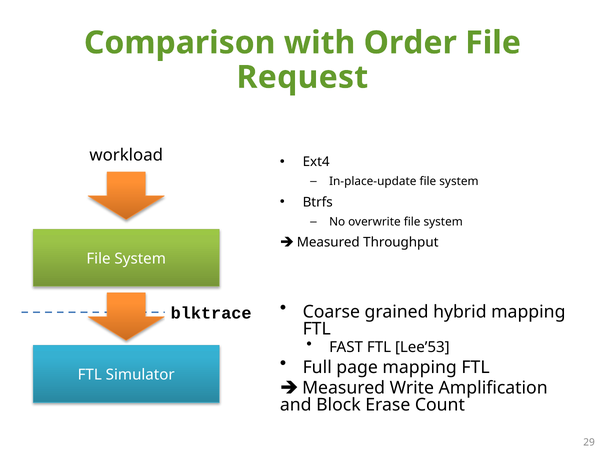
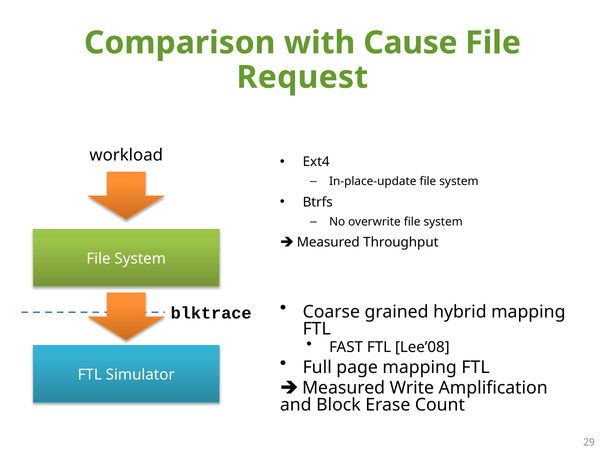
Order: Order -> Cause (410, 43)
Lee’53: Lee’53 -> Lee’08 (422, 348)
